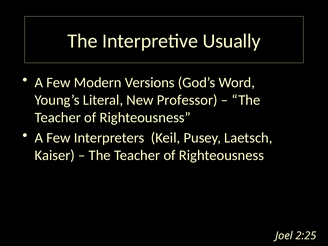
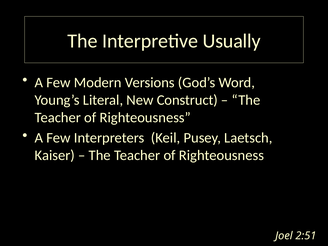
Professor: Professor -> Construct (187, 100)
2:25: 2:25 -> 2:51 (306, 236)
